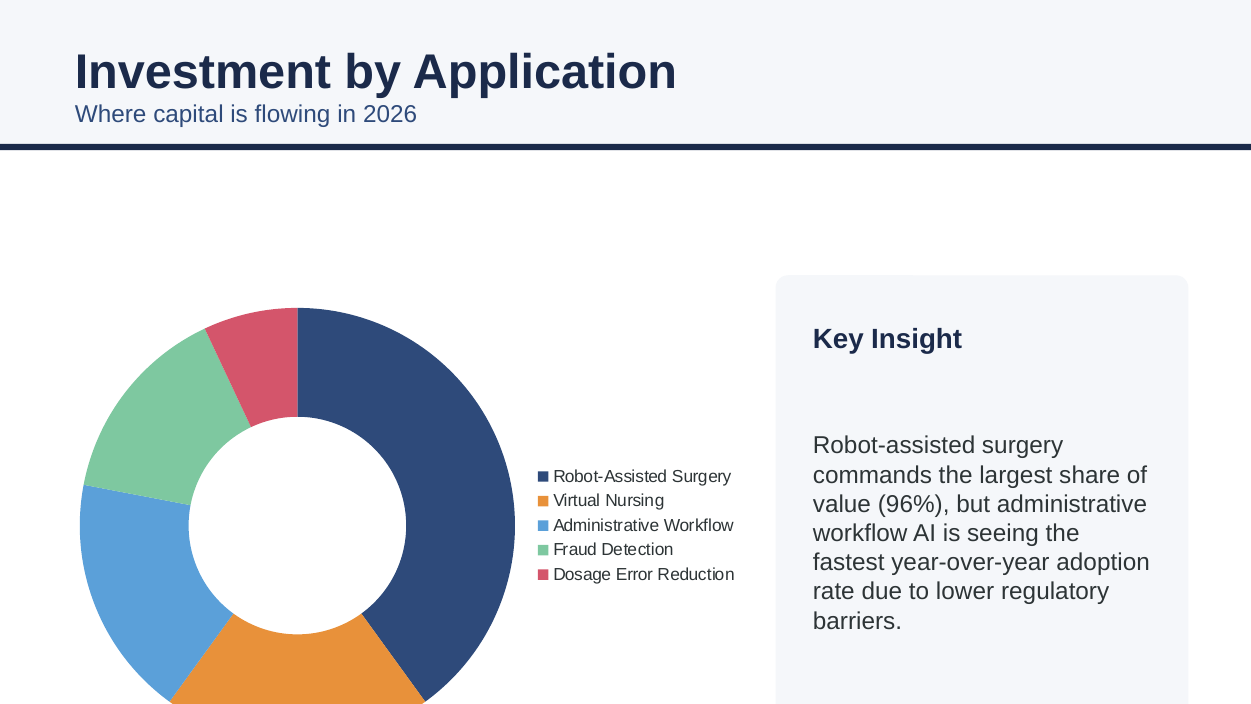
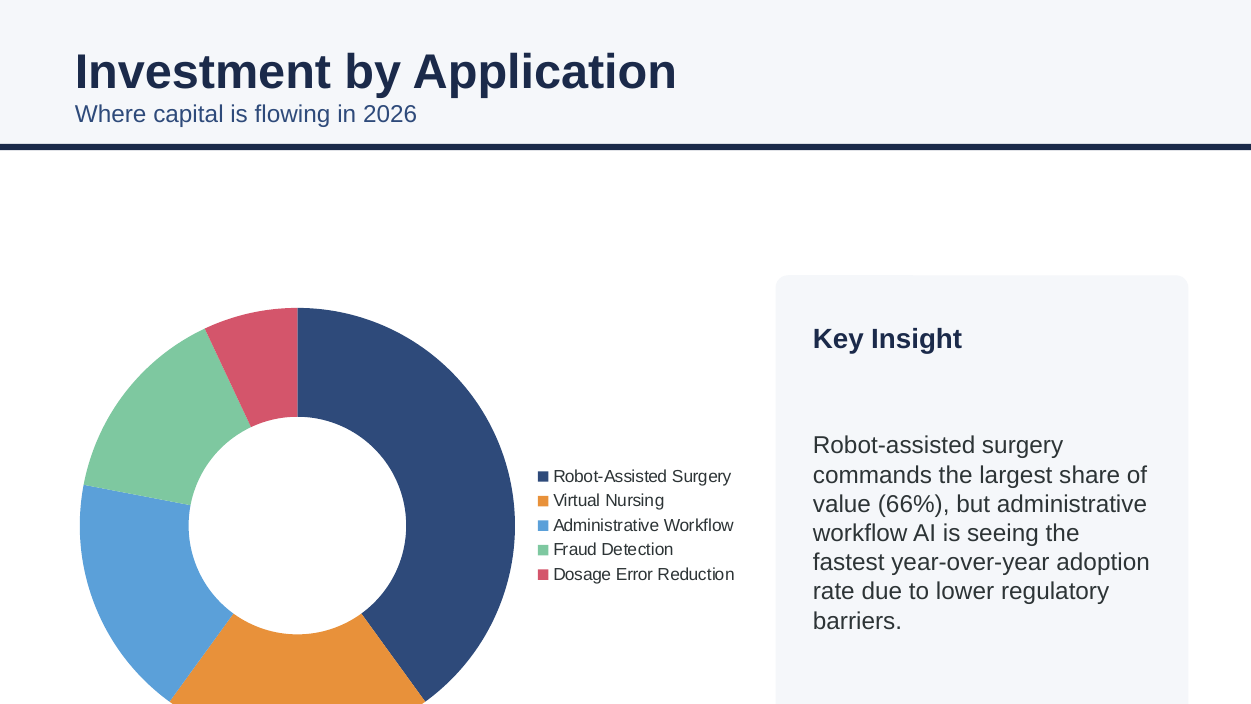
96%: 96% -> 66% (914, 504)
